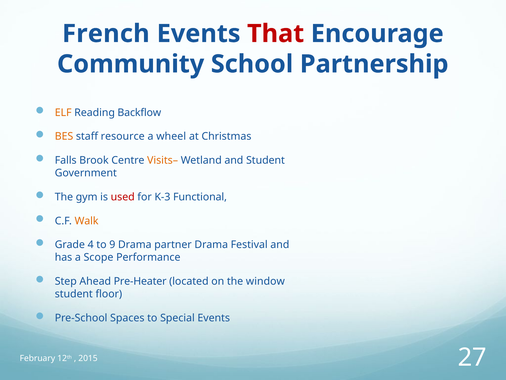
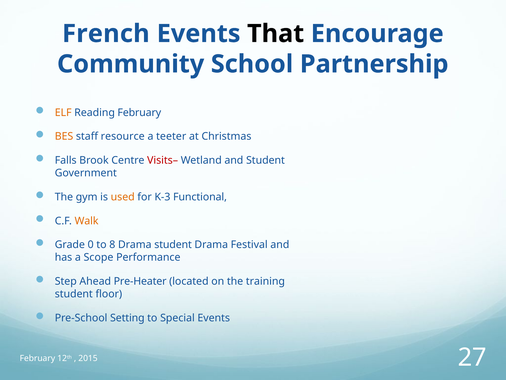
That colour: red -> black (276, 34)
Reading Backflow: Backflow -> February (139, 112)
wheel: wheel -> teeter (171, 136)
Visits– colour: orange -> red (163, 160)
used colour: red -> orange (123, 197)
4: 4 -> 0 (91, 245)
9: 9 -> 8 (112, 245)
Drama partner: partner -> student (173, 245)
window: window -> training (265, 281)
Spaces: Spaces -> Setting (127, 318)
